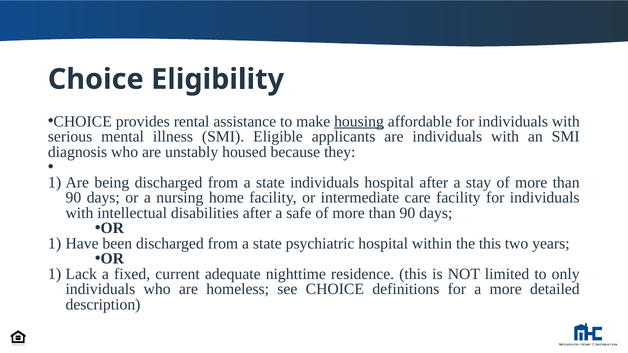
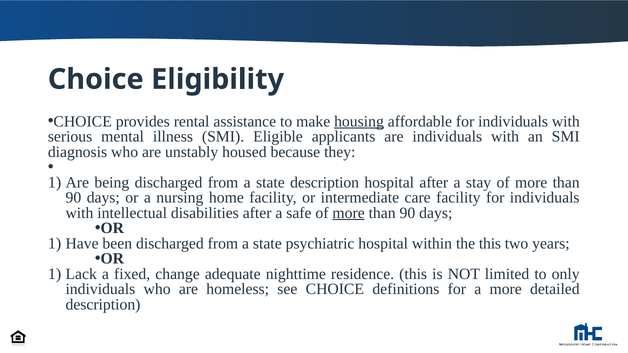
state individuals: individuals -> description (325, 183)
more underline: none -> present (349, 213)
current: current -> change (178, 274)
